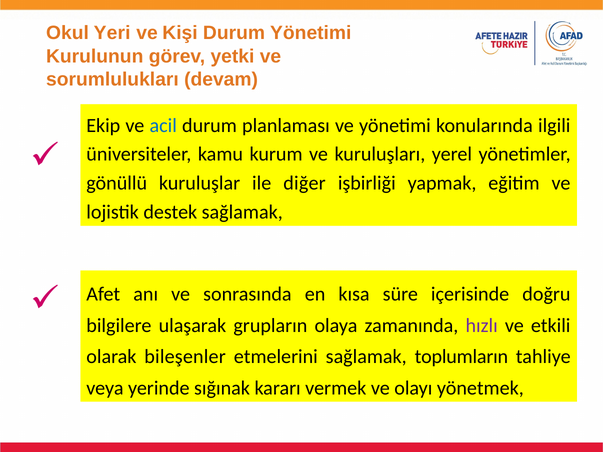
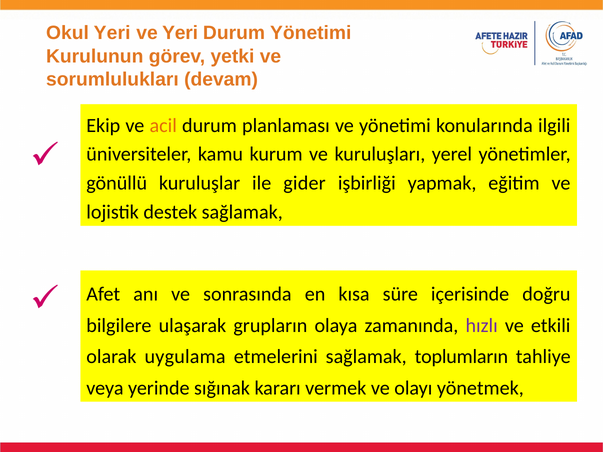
ve Kişi: Kişi -> Yeri (180, 33)
acil colour: blue -> orange (163, 126)
diğer: diğer -> gider (305, 183)
bileşenler: bileşenler -> uygulama (185, 357)
